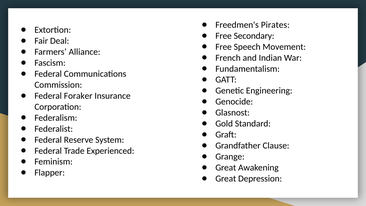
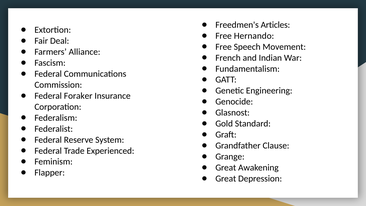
Pirates: Pirates -> Articles (275, 25)
Secondary: Secondary -> Hernando (254, 36)
